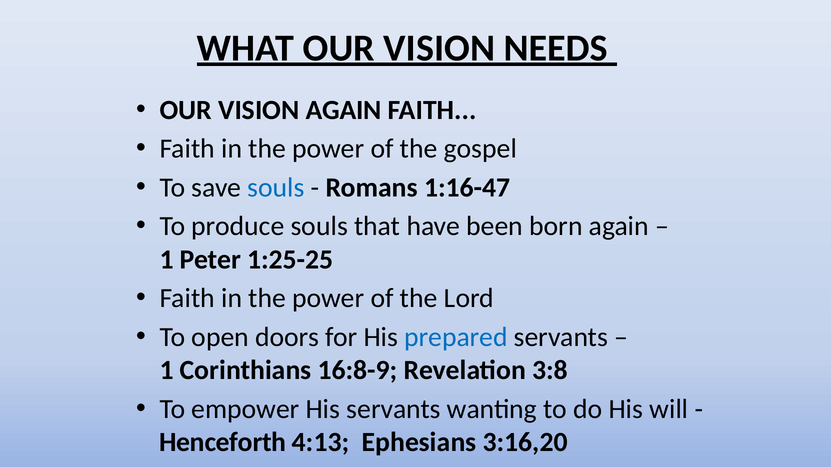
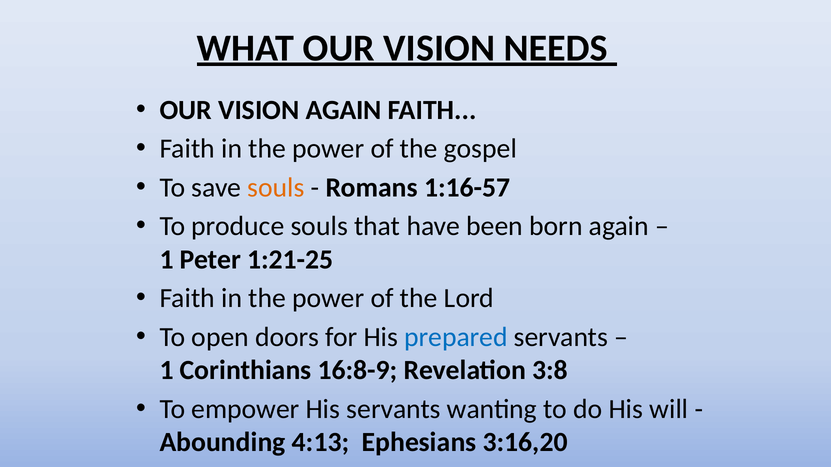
souls colour: blue -> orange (276, 188)
1:16-47: 1:16-47 -> 1:16-57 (467, 188)
1:25-25: 1:25-25 -> 1:21-25 (290, 260)
Henceforth: Henceforth -> Abounding (223, 443)
